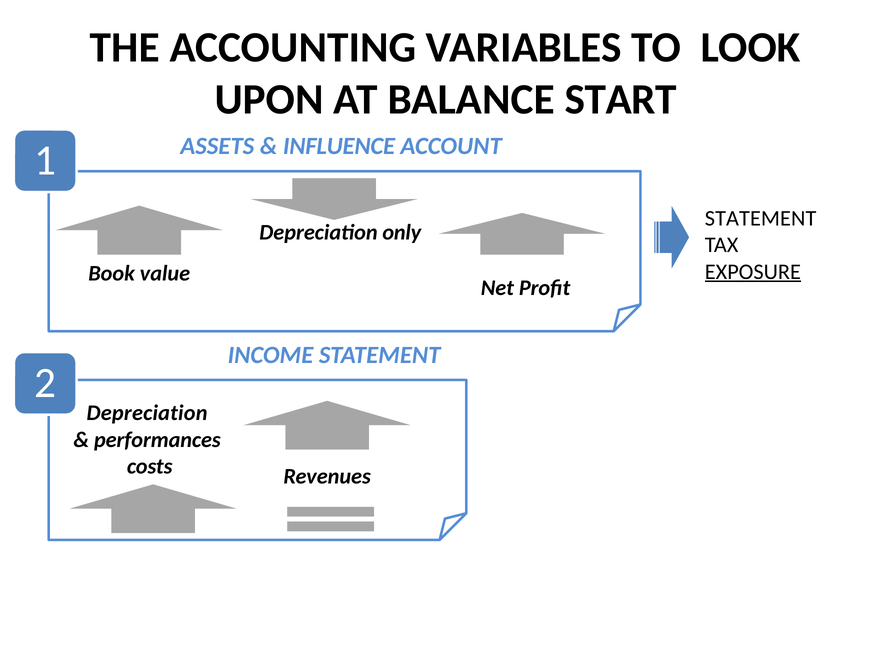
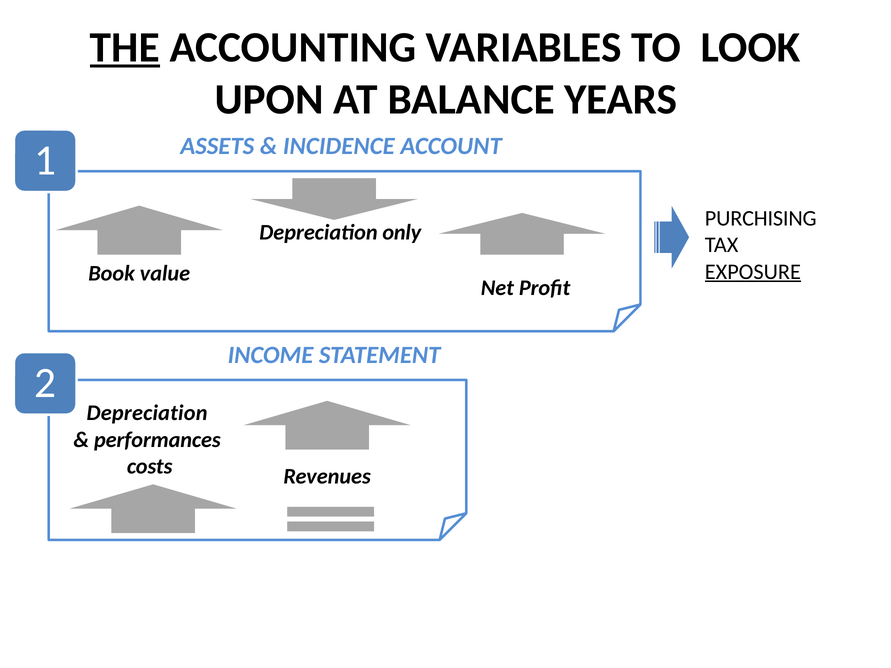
THE underline: none -> present (125, 47)
START: START -> YEARS (621, 99)
INFLUENCE: INFLUENCE -> INCIDENCE (339, 146)
STATEMENT: STATEMENT -> PURCHISING (761, 218)
